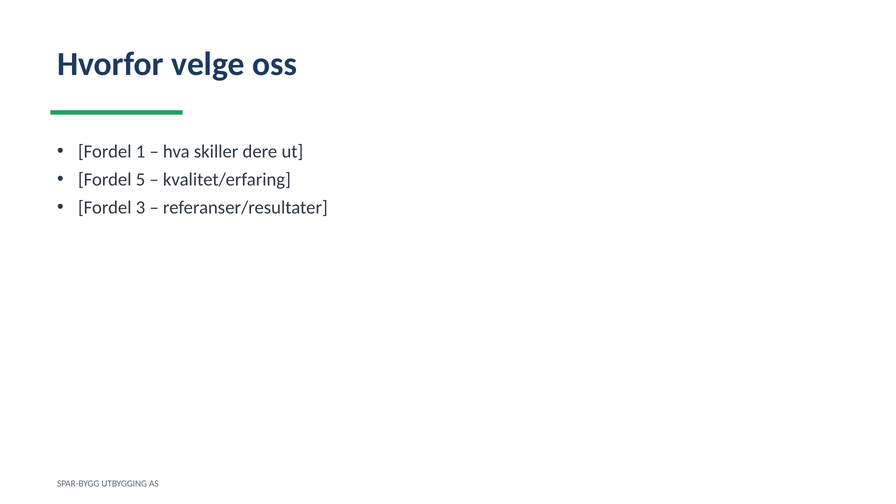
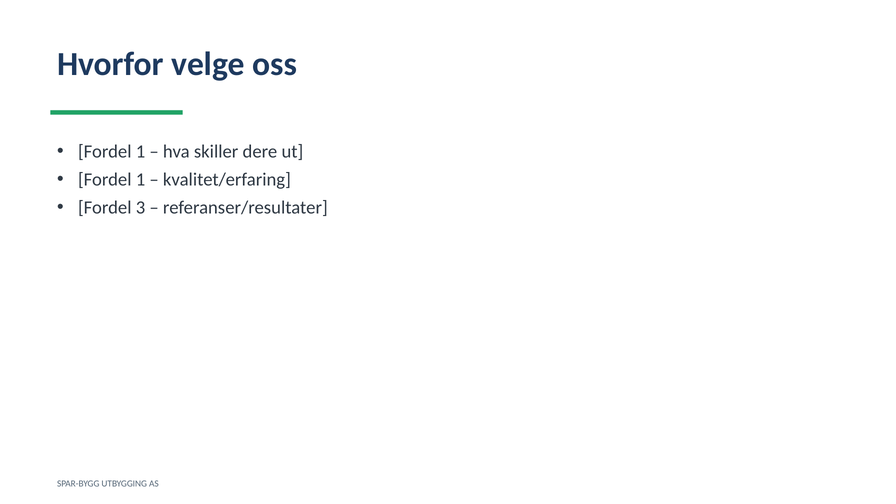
5: 5 -> 1 (141, 180)
